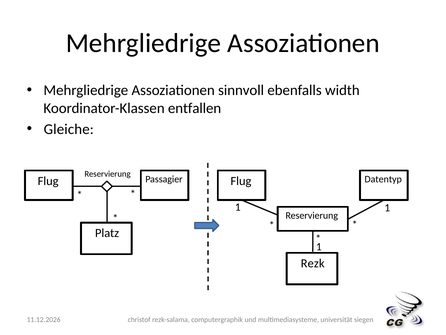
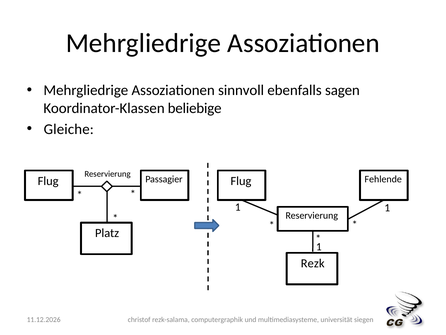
width: width -> sagen (342, 90)
entfallen: entfallen -> beliebige (195, 108)
Datentyp: Datentyp -> Fehlende (383, 179)
